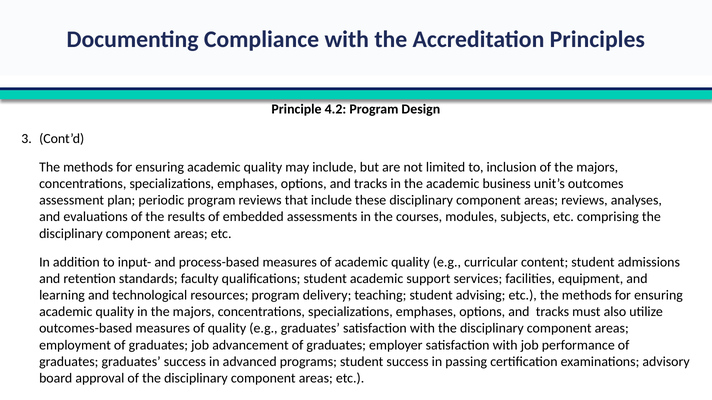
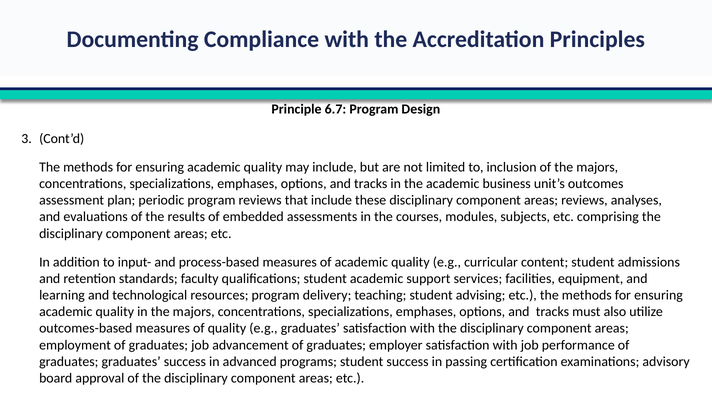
4.2: 4.2 -> 6.7 (335, 109)
